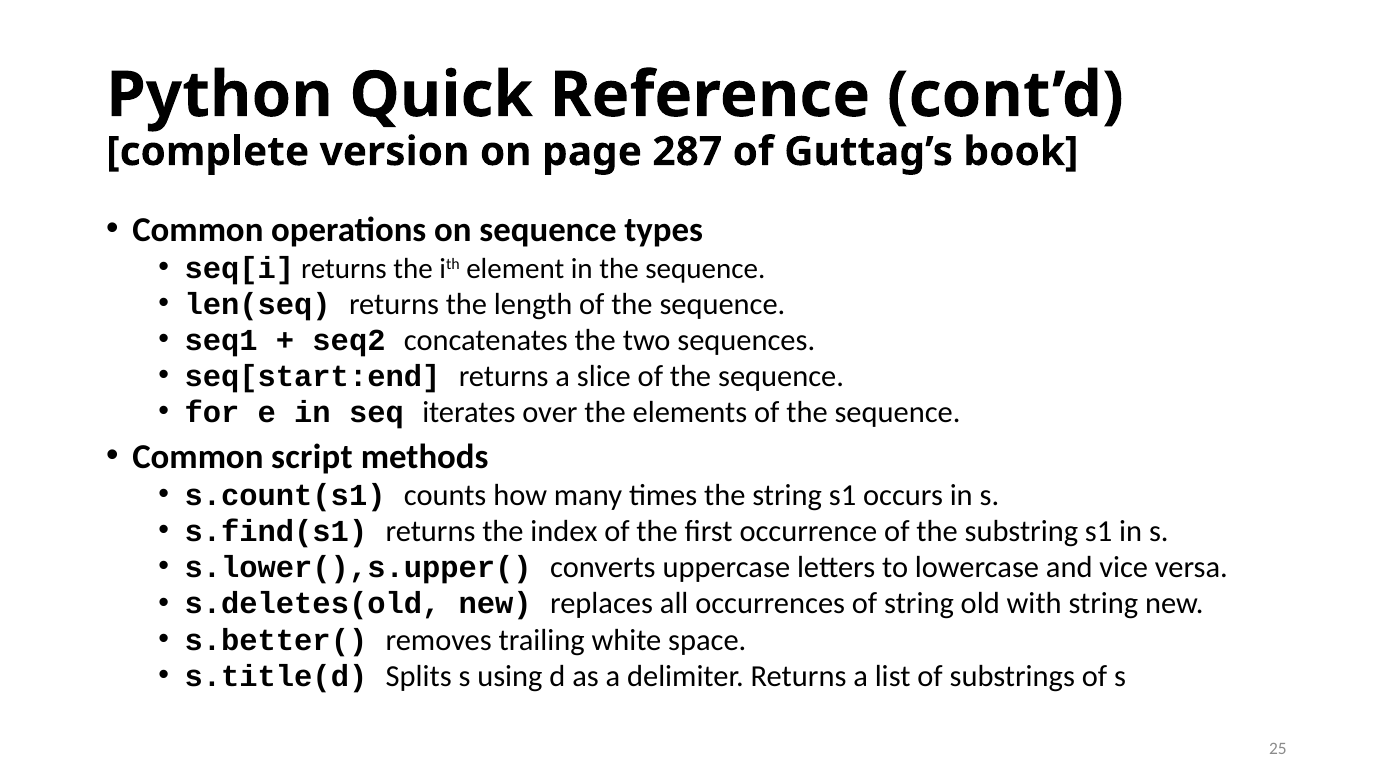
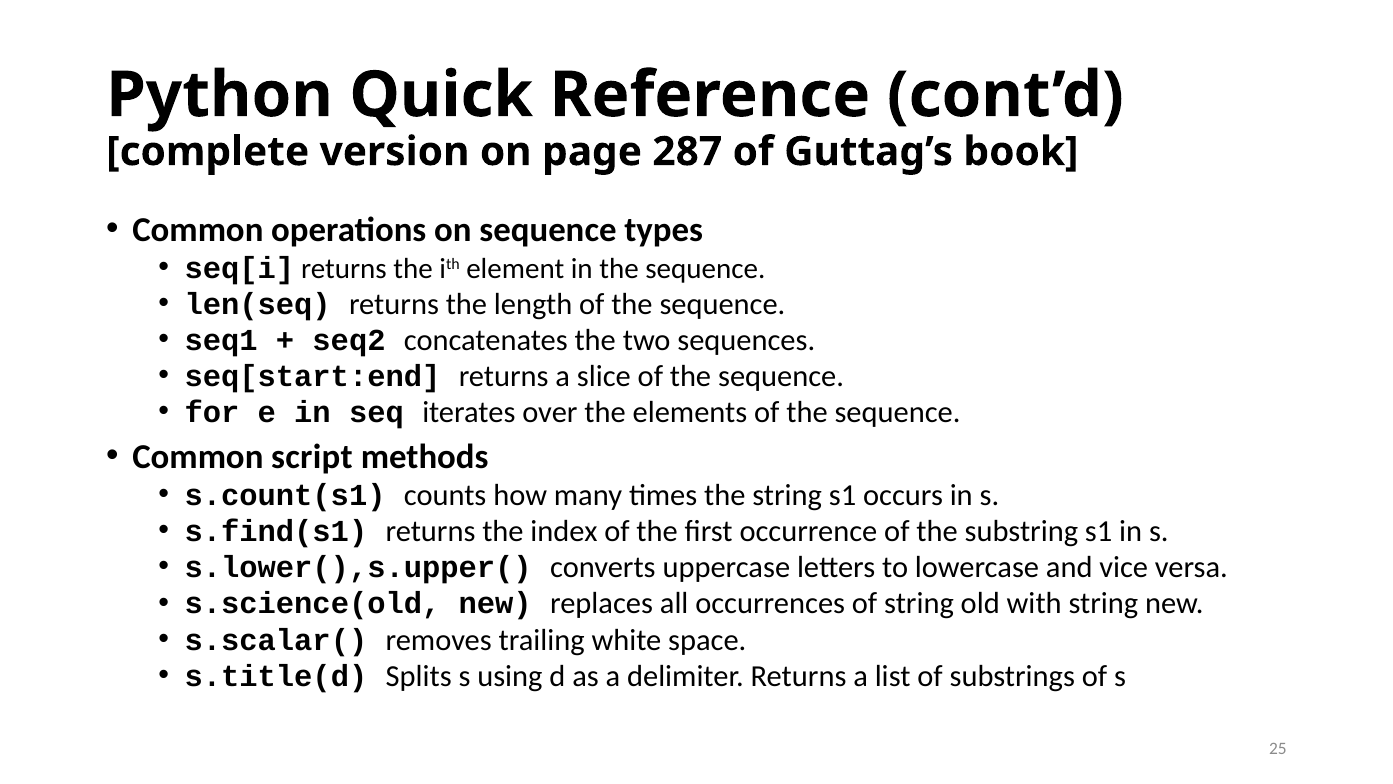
s.deletes(old: s.deletes(old -> s.science(old (312, 604)
s.better(: s.better( -> s.scalar( (276, 640)
